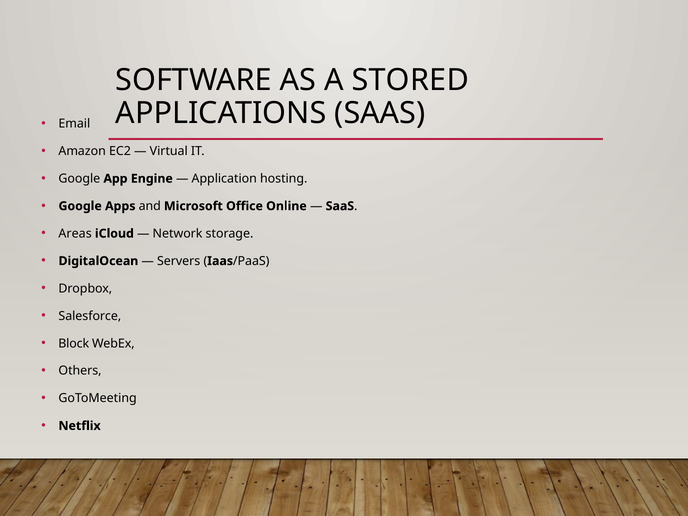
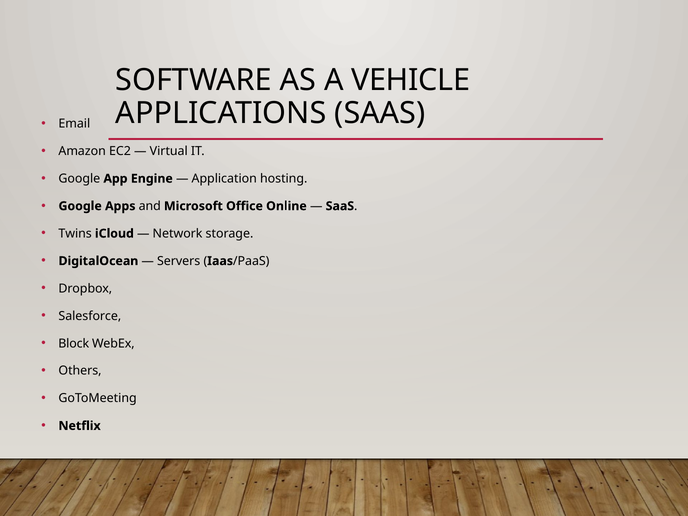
STORED: STORED -> VEHICLE (411, 80)
Areas: Areas -> Twins (75, 234)
